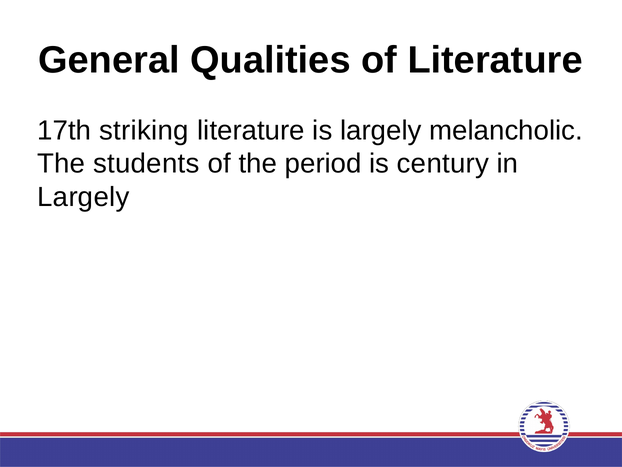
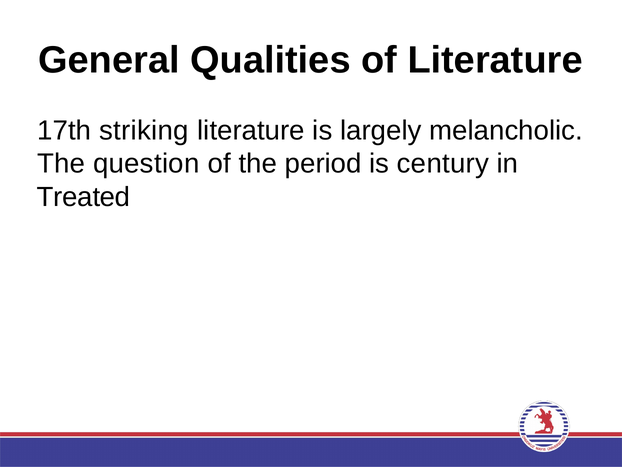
students: students -> question (146, 164)
Largely: Largely -> Treated (84, 197)
